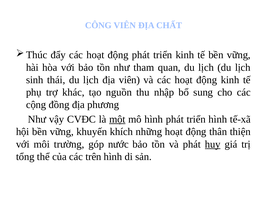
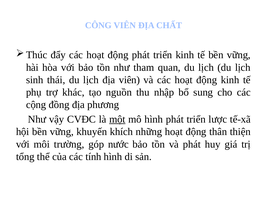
triển hình: hình -> lược (218, 119)
huy underline: present -> none (213, 144)
trên: trên -> tính (93, 157)
